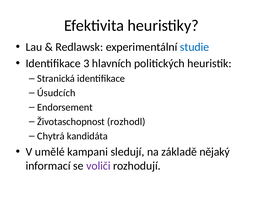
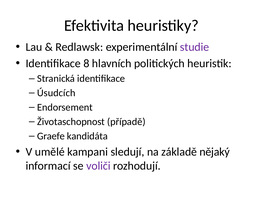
studie colour: blue -> purple (195, 47)
3: 3 -> 8 (86, 63)
rozhodl: rozhodl -> případě (126, 121)
Chytrá: Chytrá -> Graefe (51, 136)
